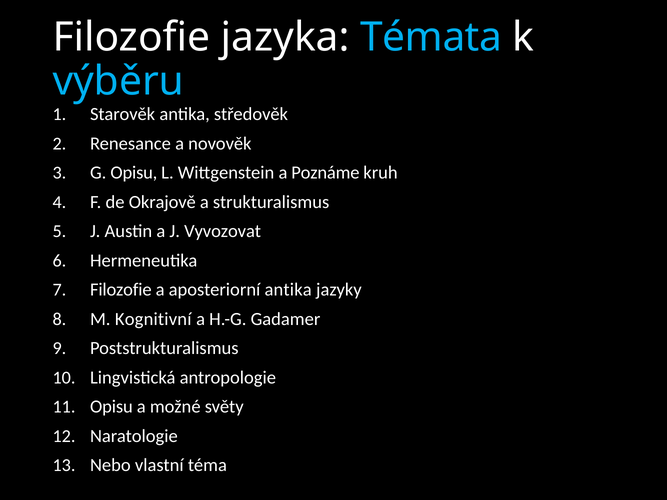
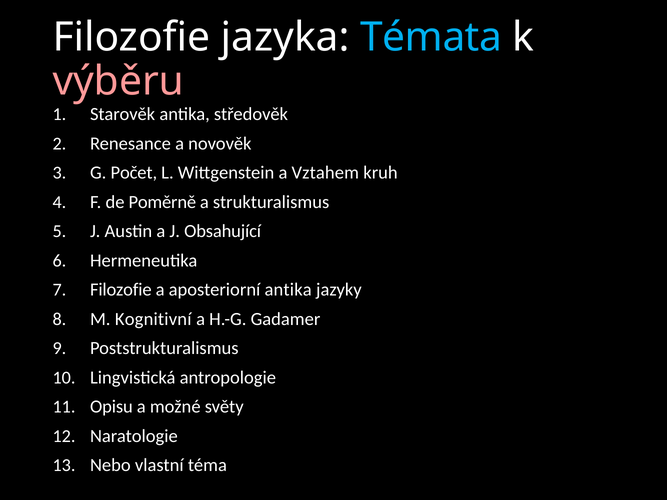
výběru colour: light blue -> pink (118, 81)
G Opisu: Opisu -> Počet (134, 173)
Poznáme: Poznáme -> Vztahem (325, 173)
Okrajově: Okrajově -> Poměrně (162, 202)
Vyvozovat: Vyvozovat -> Obsahující (223, 231)
